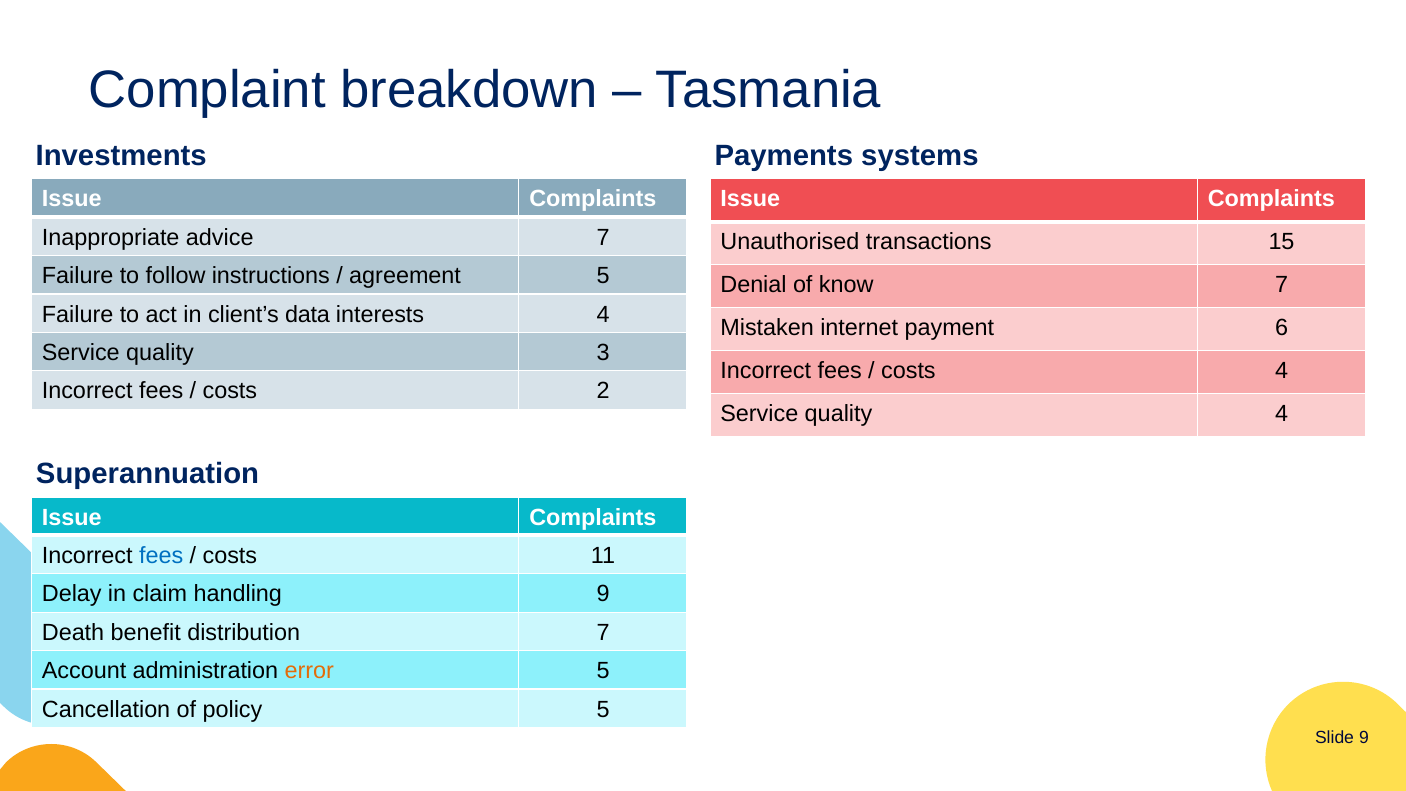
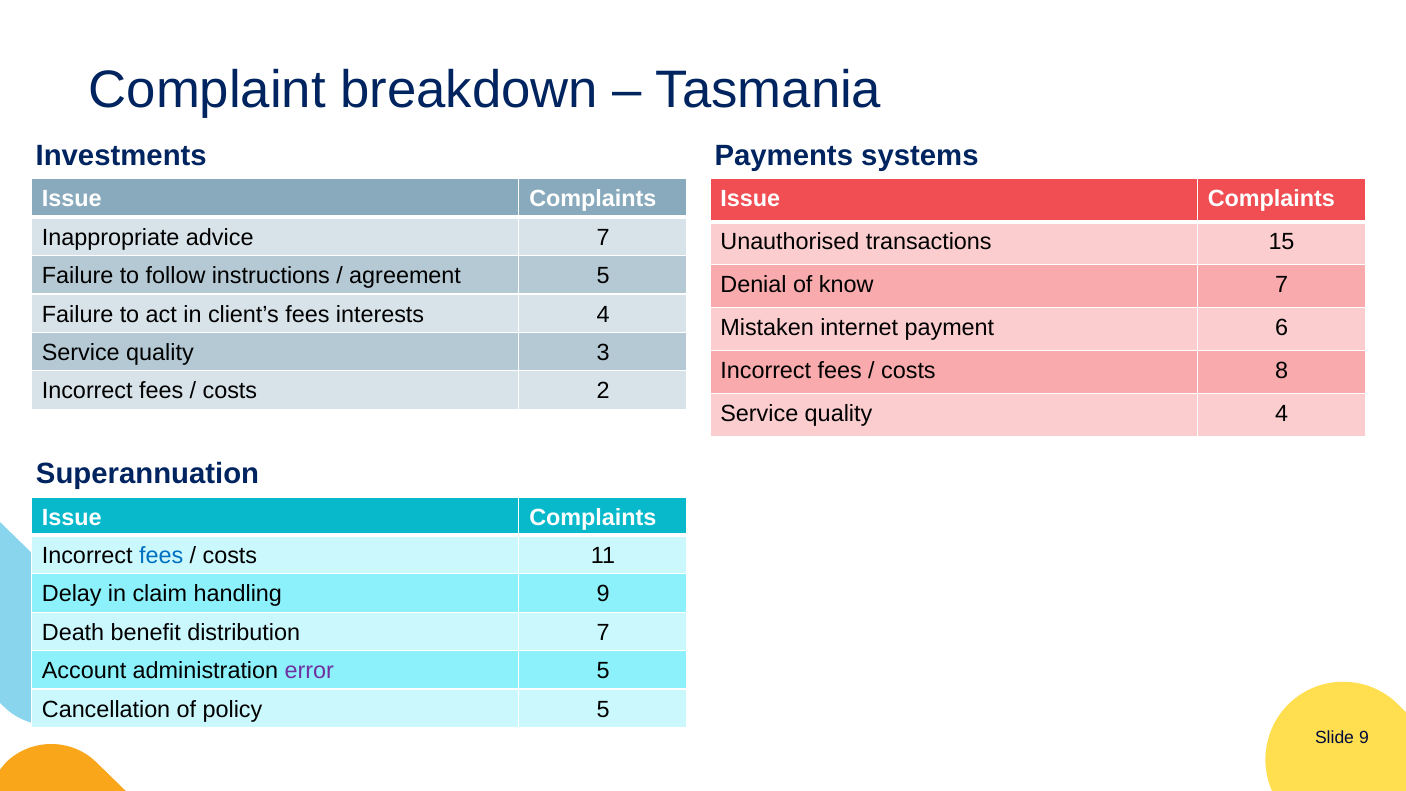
client’s data: data -> fees (307, 314)
costs 4: 4 -> 8 (1282, 371)
error colour: orange -> purple (309, 671)
